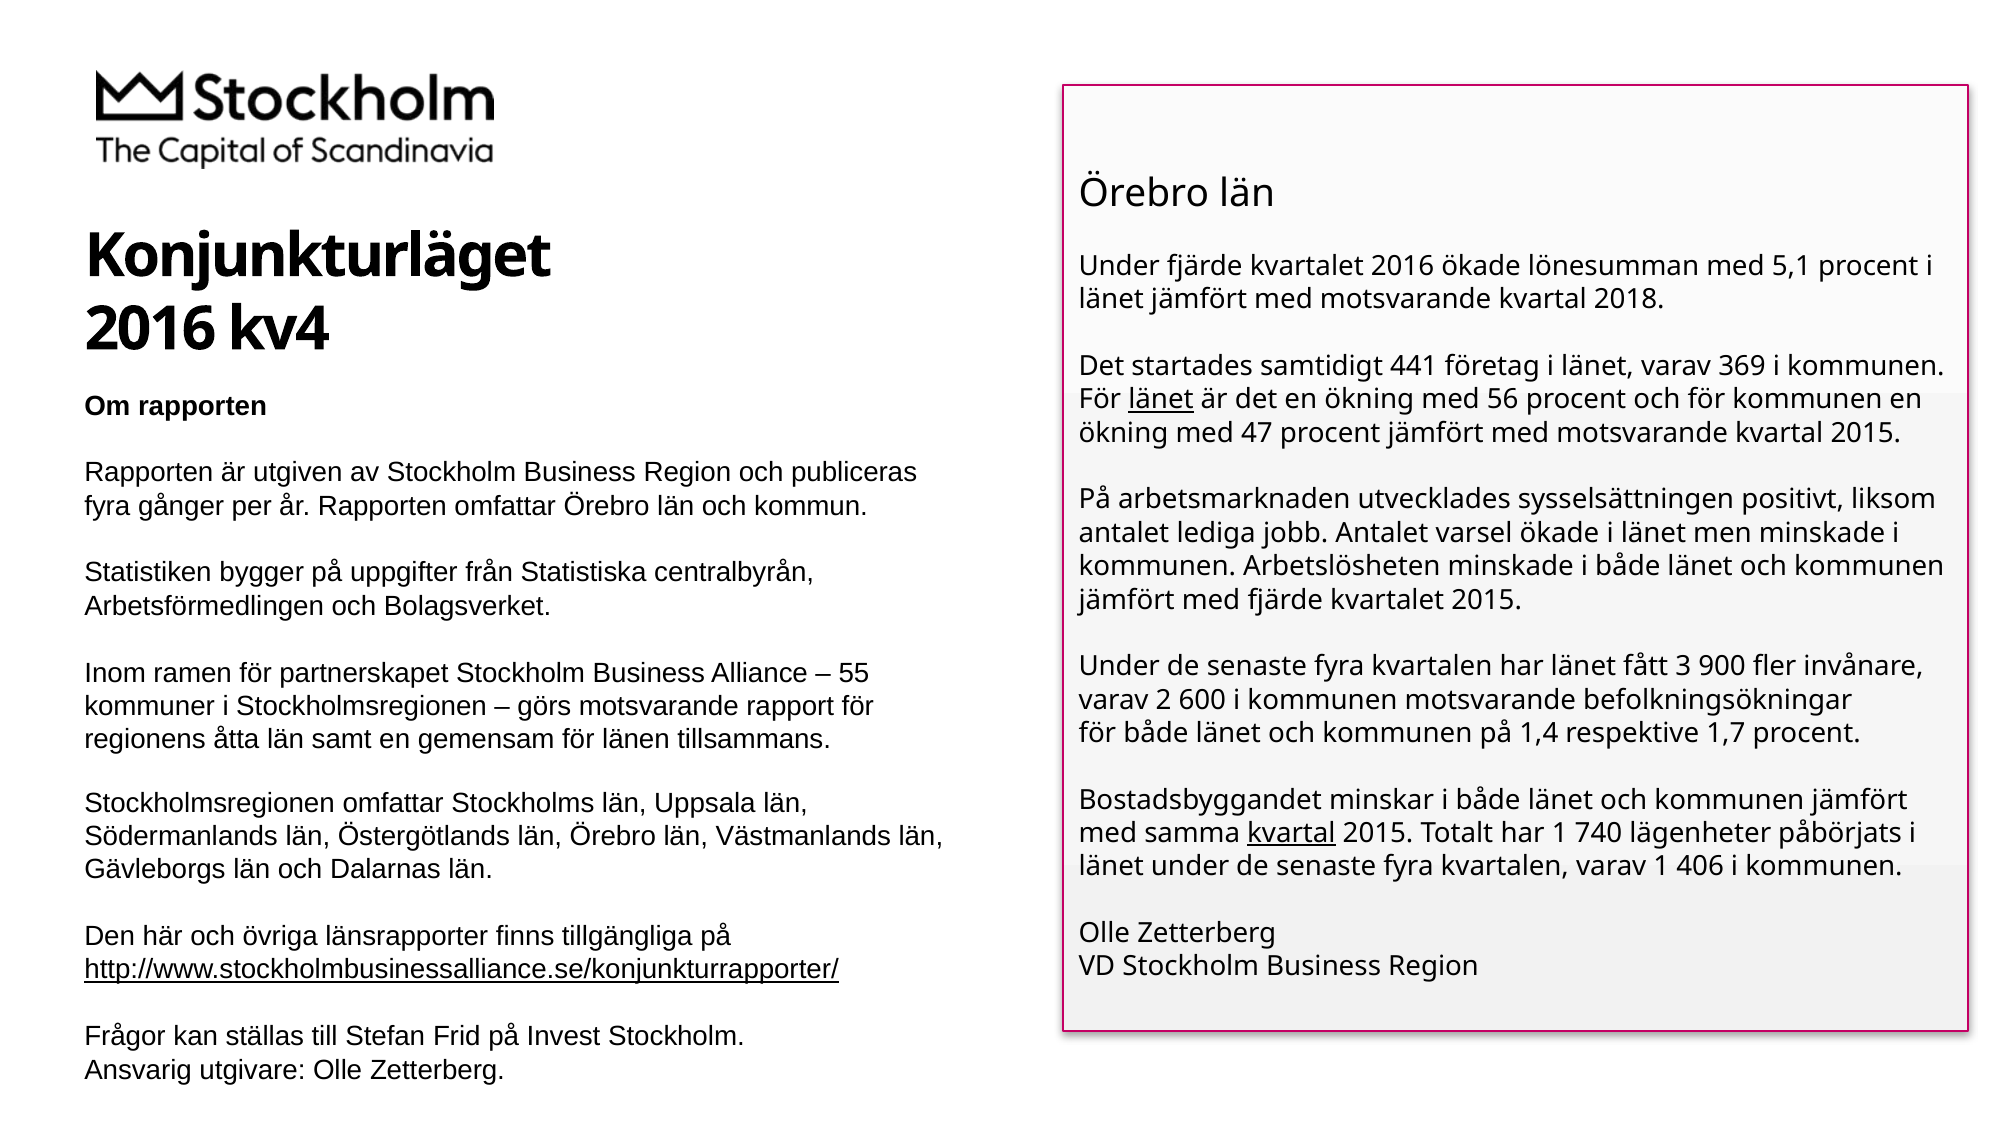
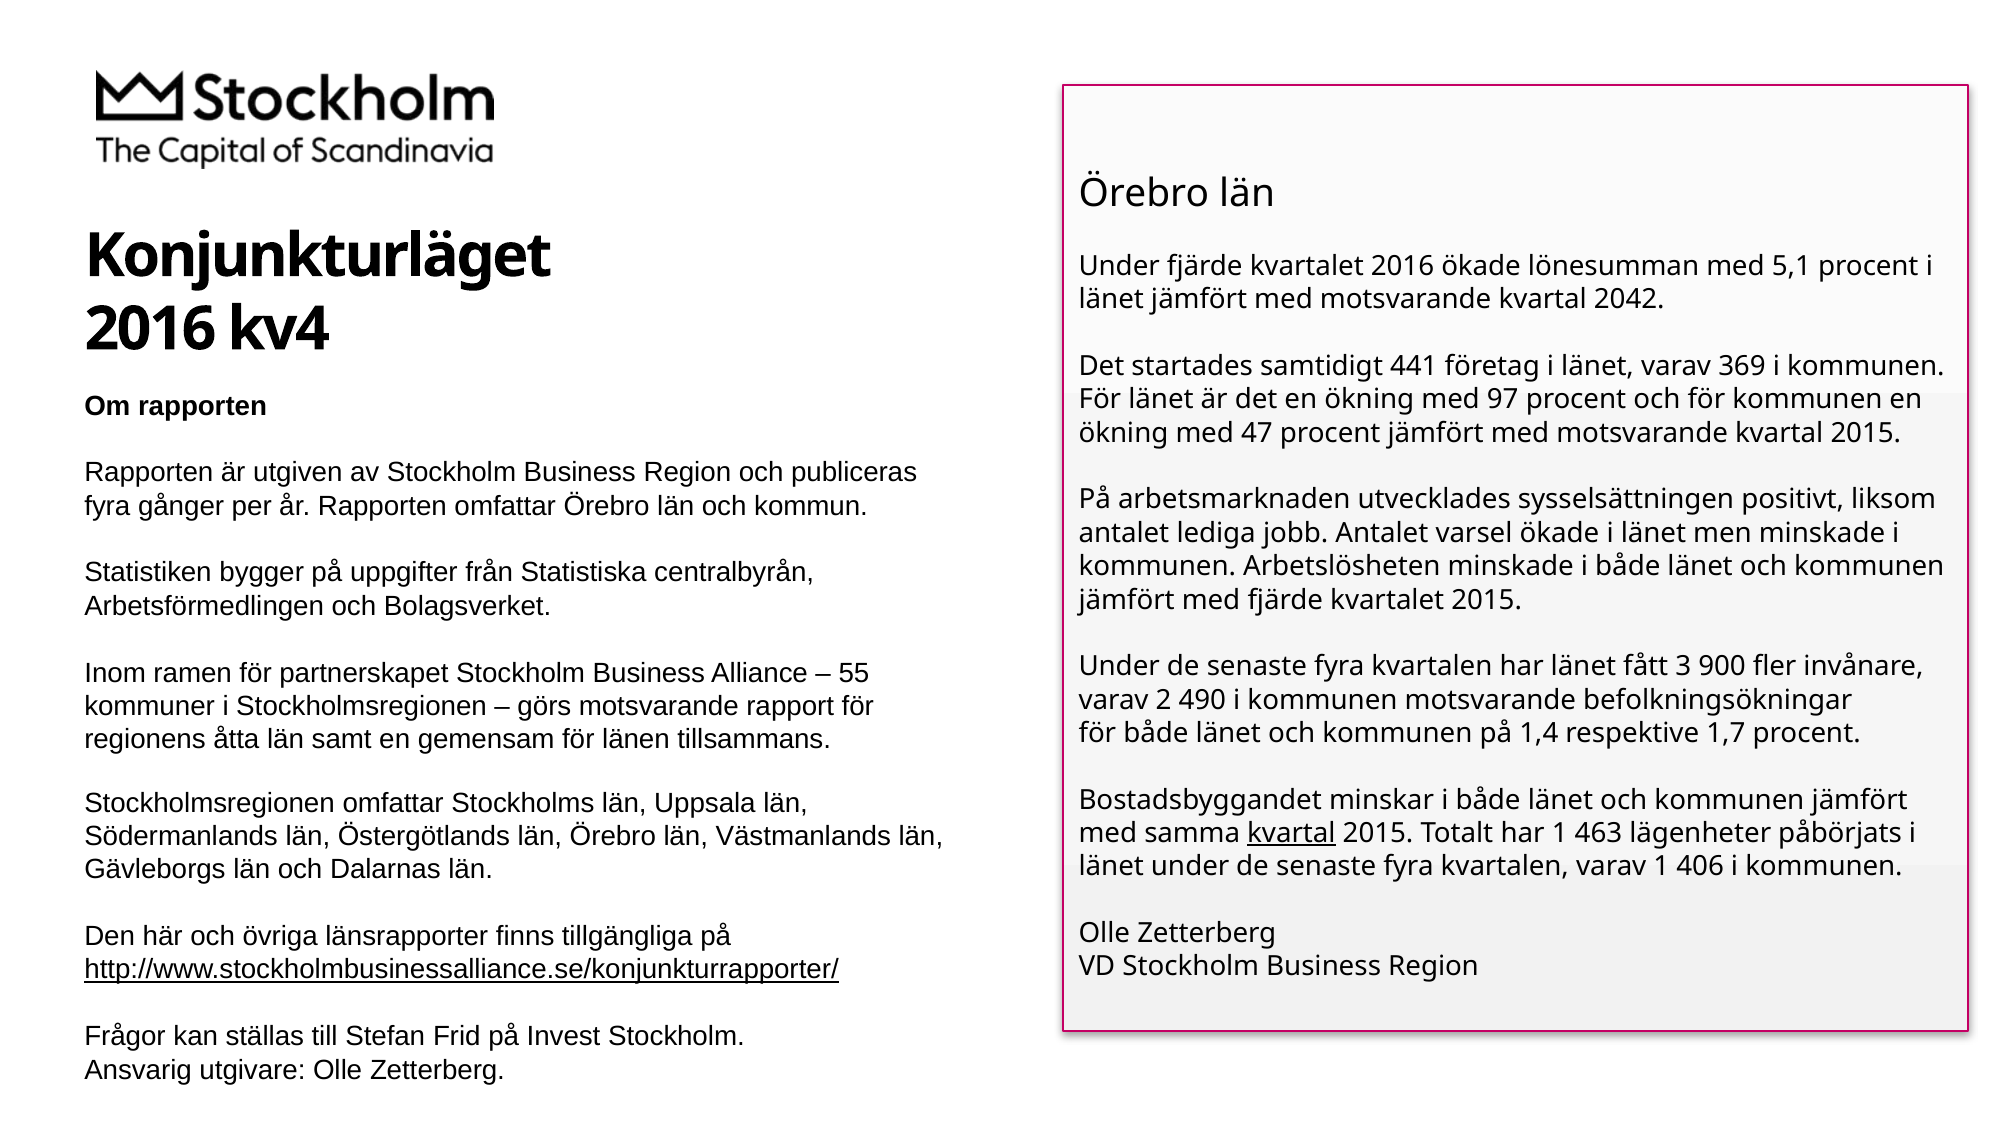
2018: 2018 -> 2042 (1629, 300)
länet underline: present -> none (1161, 400)
56: 56 -> 97 (1503, 400)
600: 600 -> 490 (1202, 700)
740: 740 -> 463 (1599, 833)
